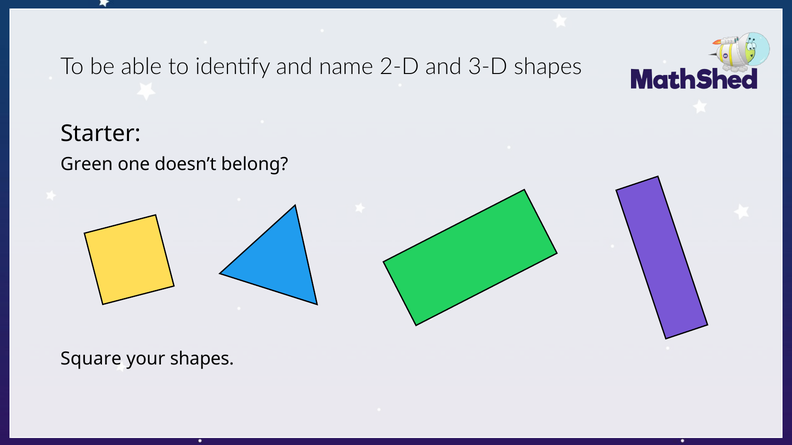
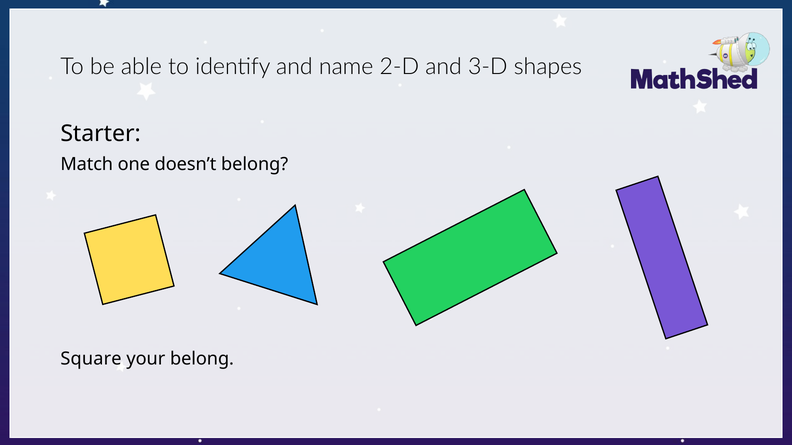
Green: Green -> Match (87, 164)
your shapes: shapes -> belong (202, 359)
